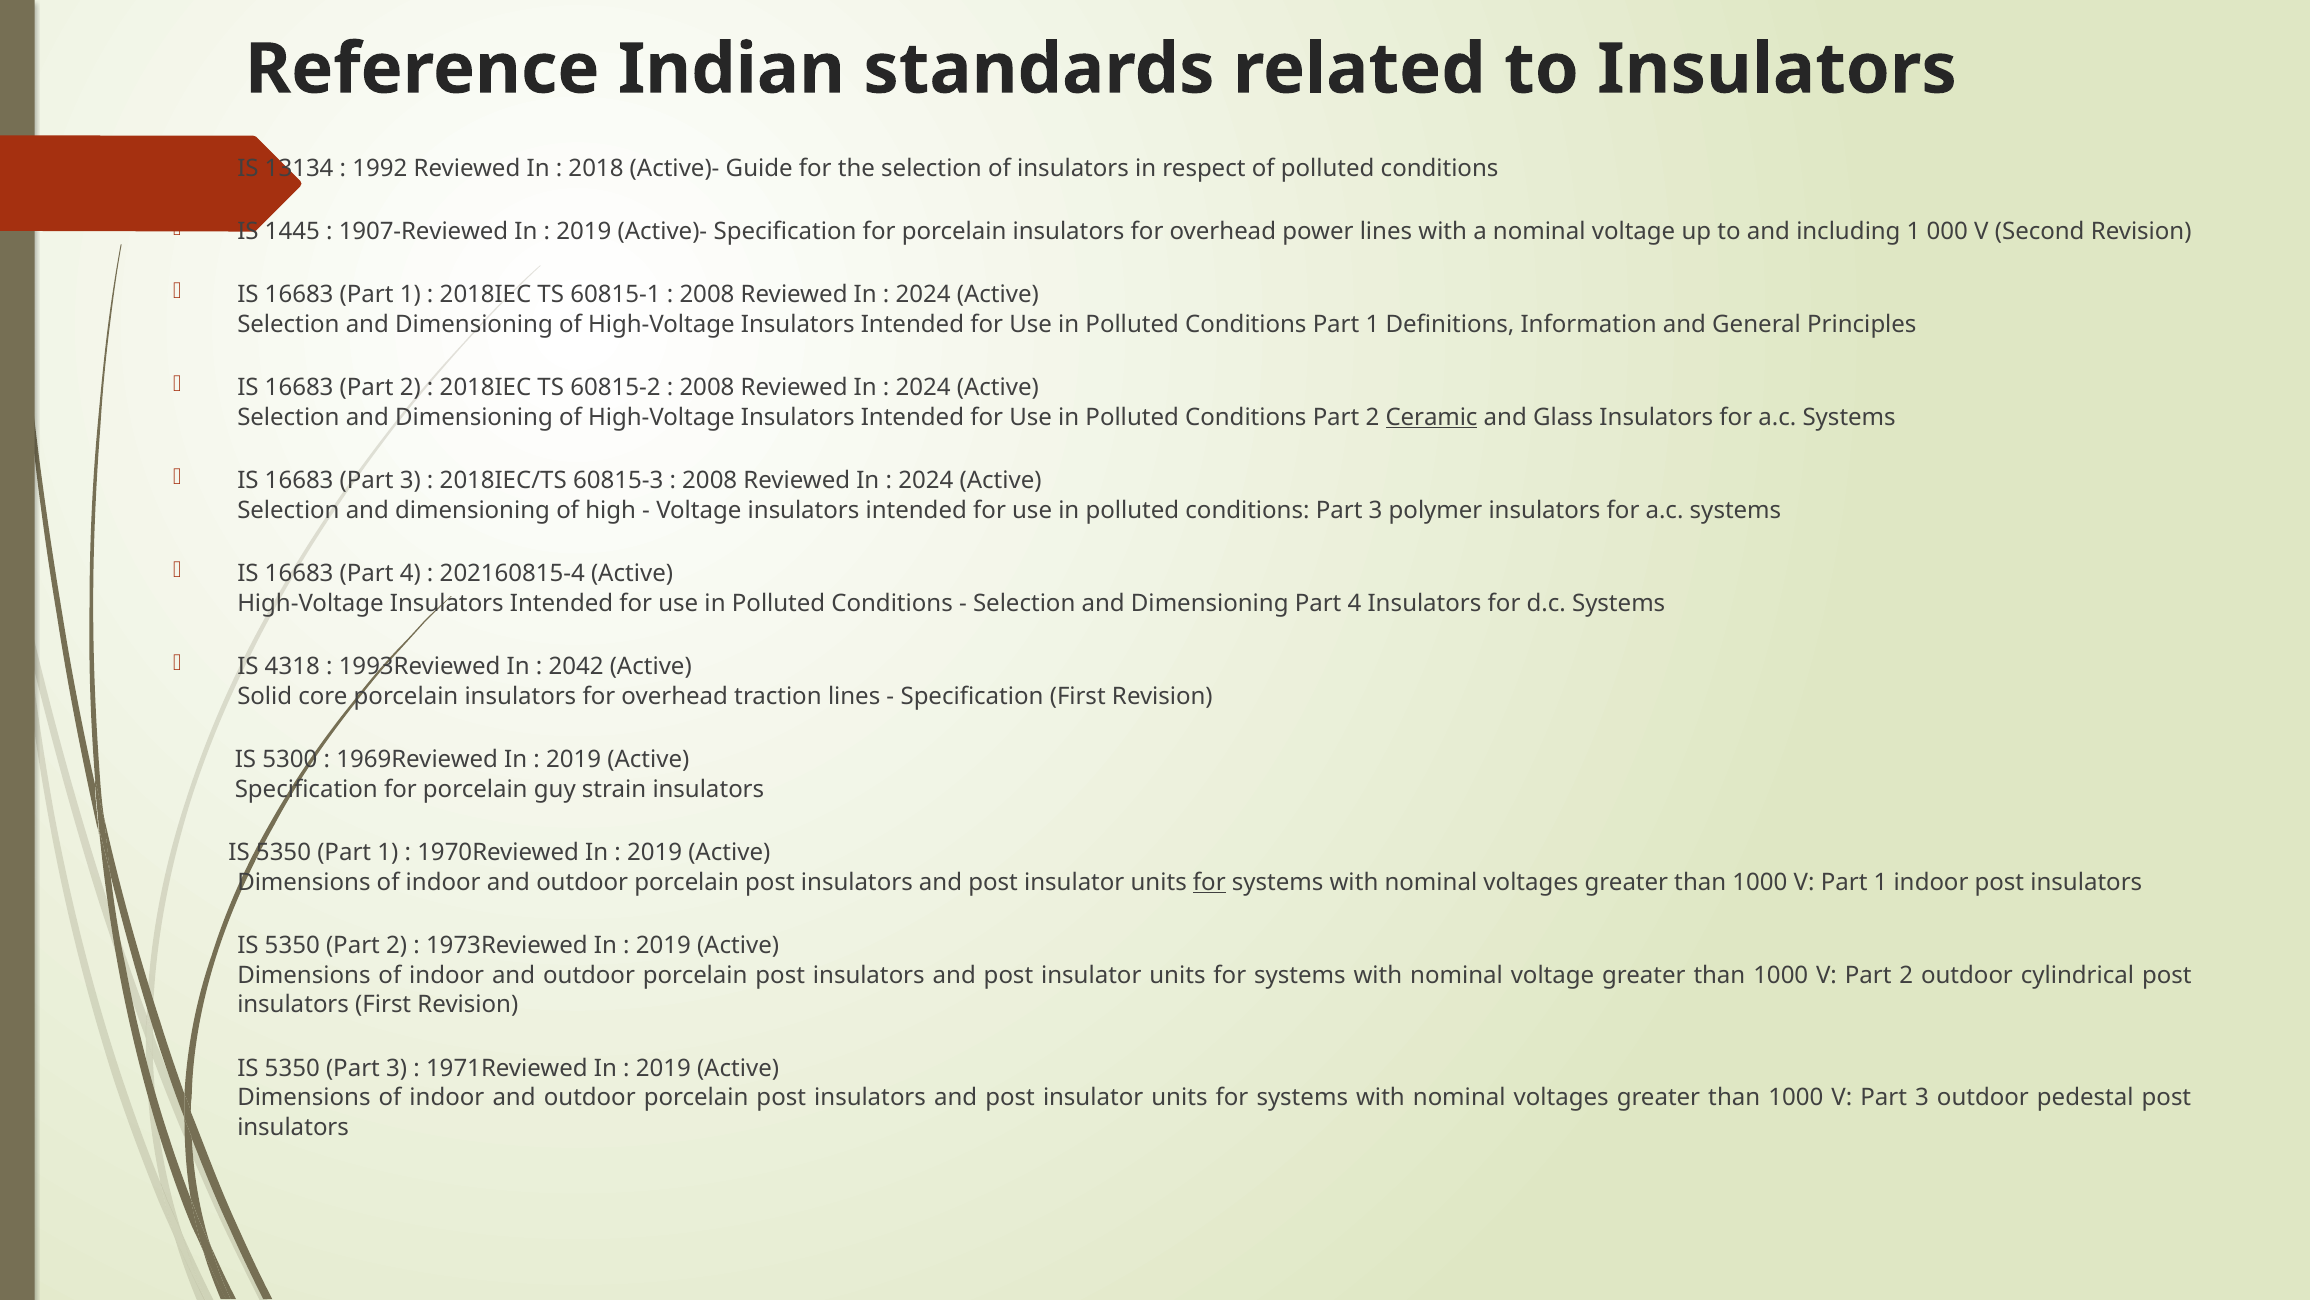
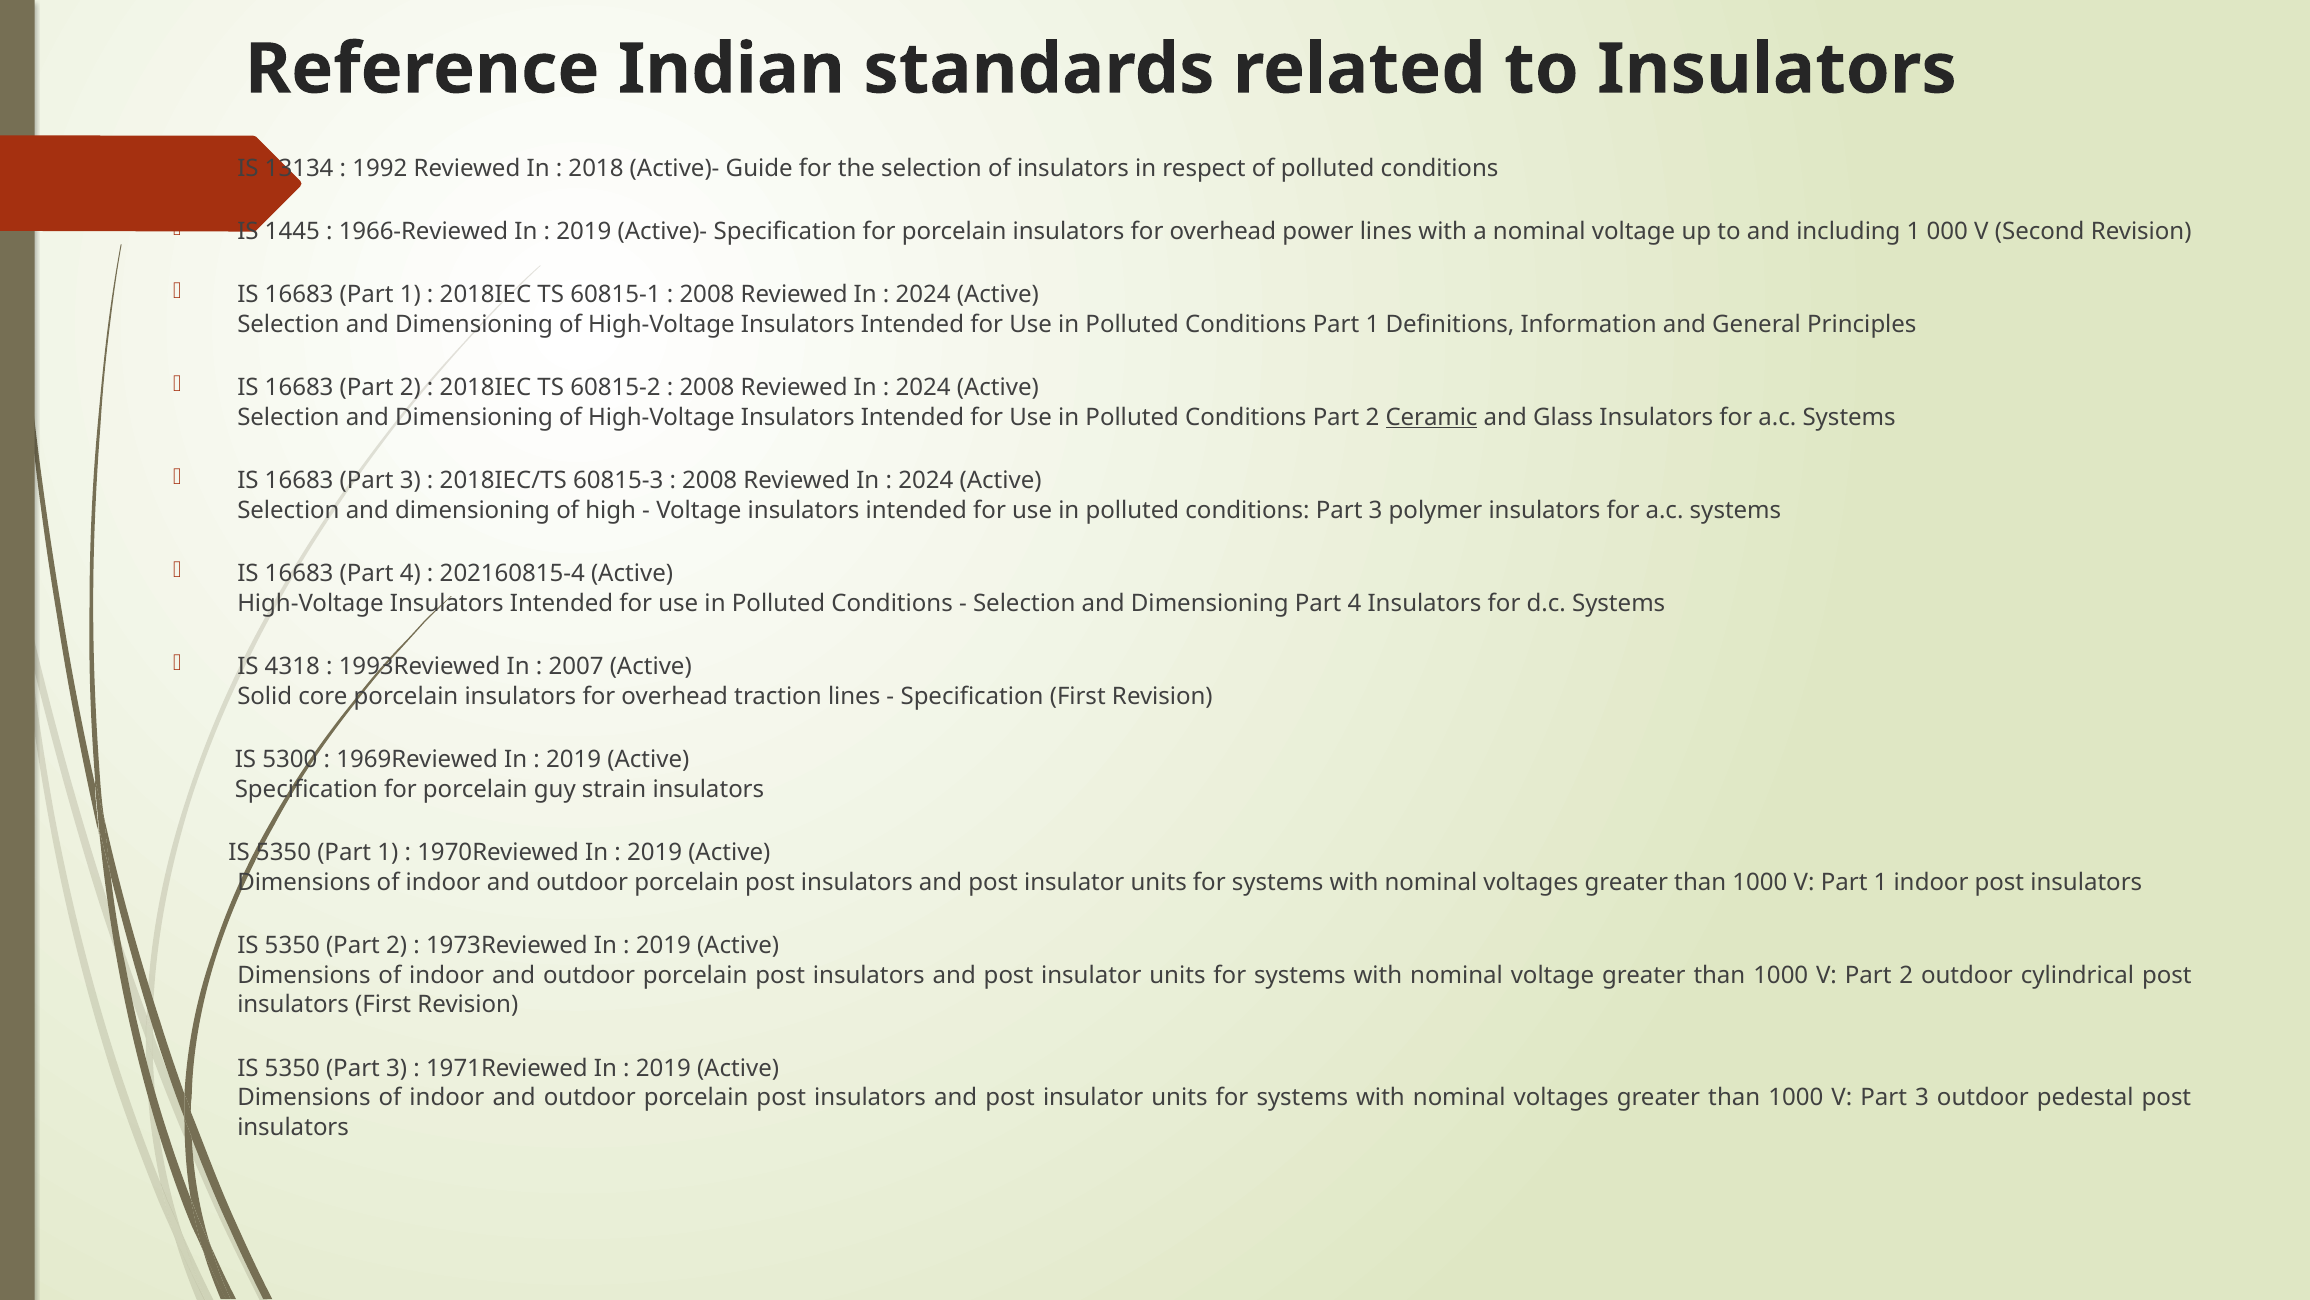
1907-Reviewed: 1907-Reviewed -> 1966-Reviewed (424, 231)
2042: 2042 -> 2007 (576, 666)
for underline: present -> none (1209, 882)
